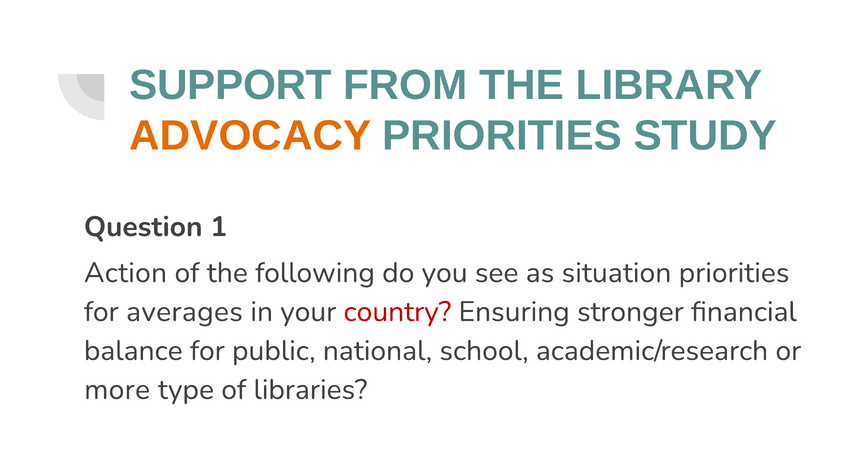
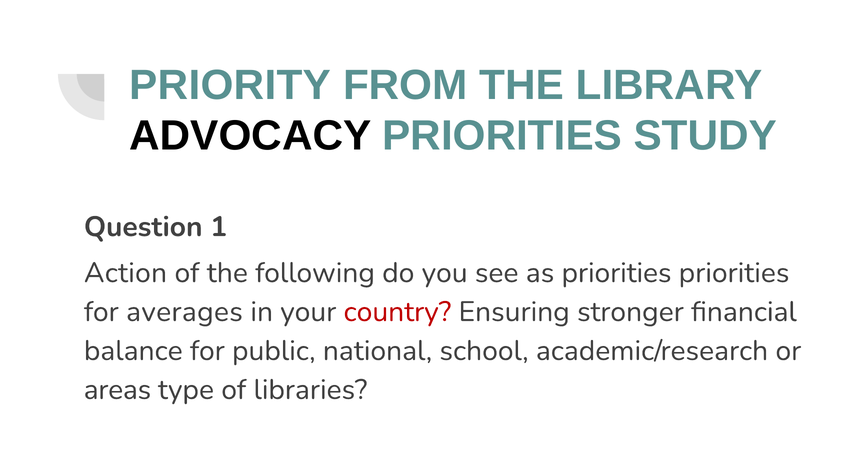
SUPPORT: SUPPORT -> PRIORITY (230, 85)
ADVOCACY colour: orange -> black (250, 136)
as situation: situation -> priorities (617, 273)
more: more -> areas (117, 390)
